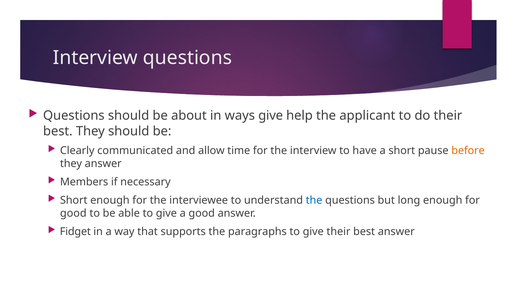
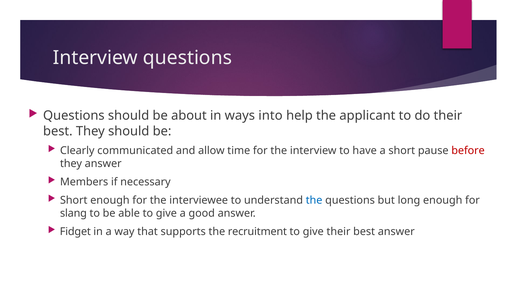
ways give: give -> into (271, 116)
before colour: orange -> red (468, 151)
good: good -> slang (73, 213)
paragraphs: paragraphs -> recruitment (257, 231)
